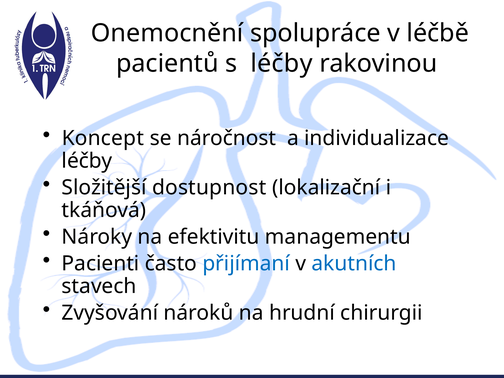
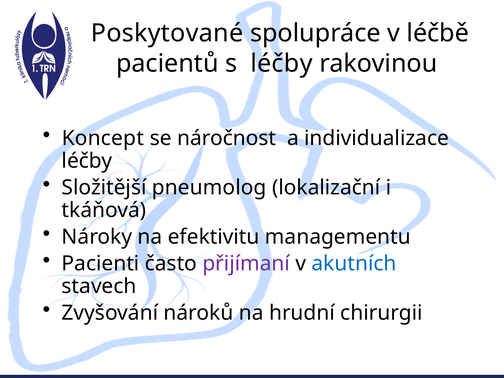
Onemocnění: Onemocnění -> Poskytované (167, 33)
dostupnost: dostupnost -> pneumolog (209, 188)
přijímaní colour: blue -> purple (246, 264)
